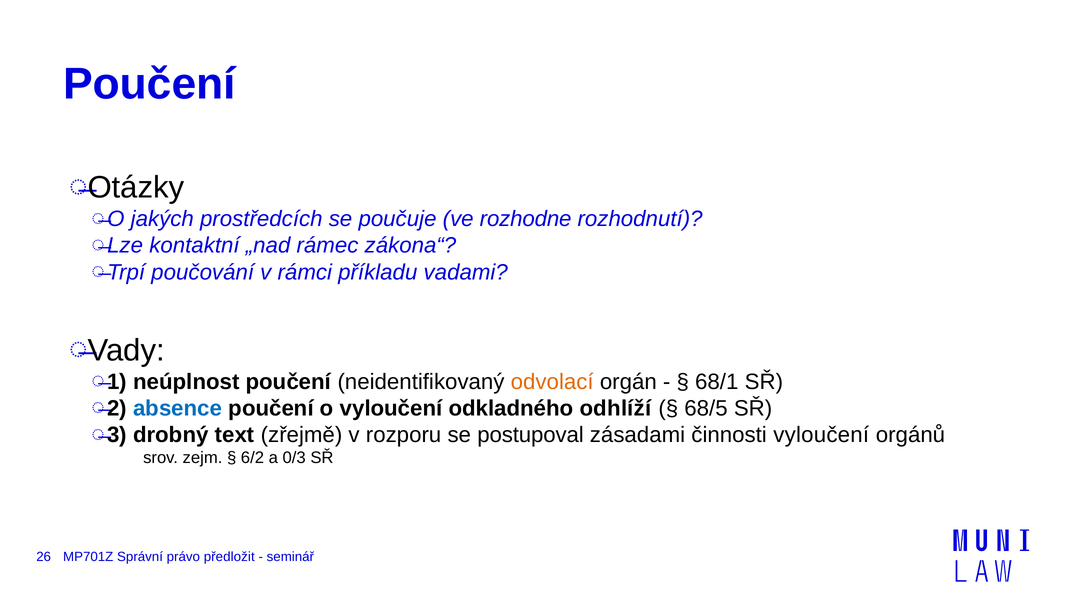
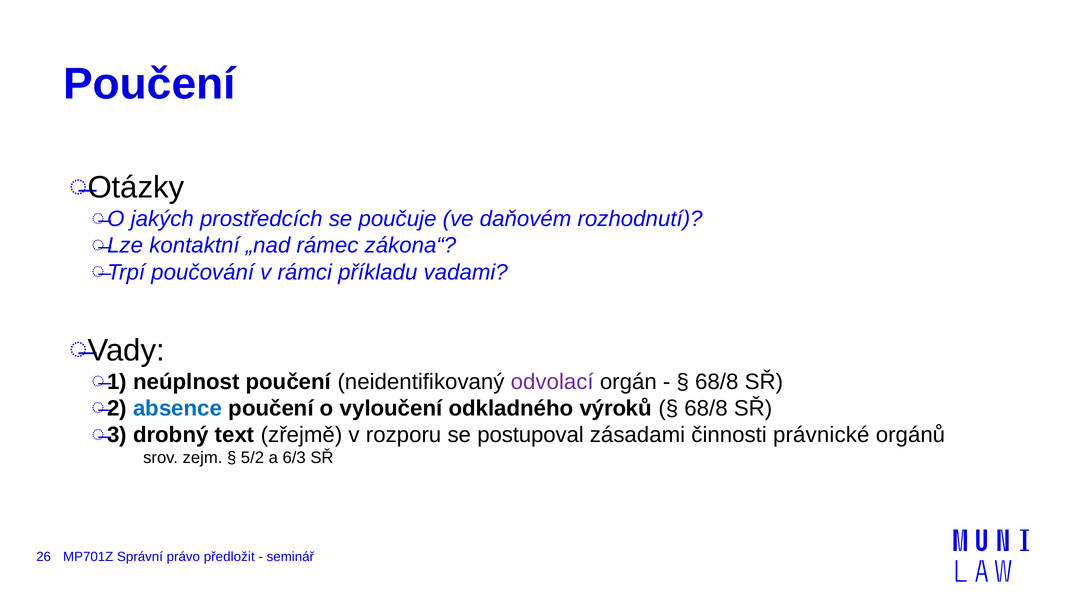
rozhodne: rozhodne -> daňovém (526, 219)
odvolací colour: orange -> purple (552, 382)
68/1: 68/1 -> 68/8 (717, 382)
odhlíží: odhlíží -> výroků (616, 409)
68/5: 68/5 -> 68/8 (706, 409)
činnosti vyloučení: vyloučení -> právnické (821, 436)
6/2: 6/2 -> 5/2 (252, 459)
0/3: 0/3 -> 6/3 (294, 459)
